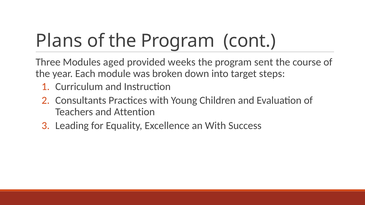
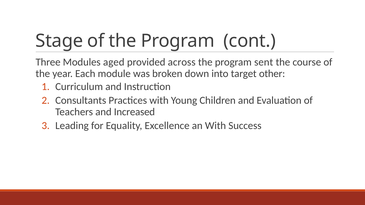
Plans: Plans -> Stage (59, 41)
weeks: weeks -> across (182, 62)
steps: steps -> other (272, 74)
Attention: Attention -> Increased (134, 112)
